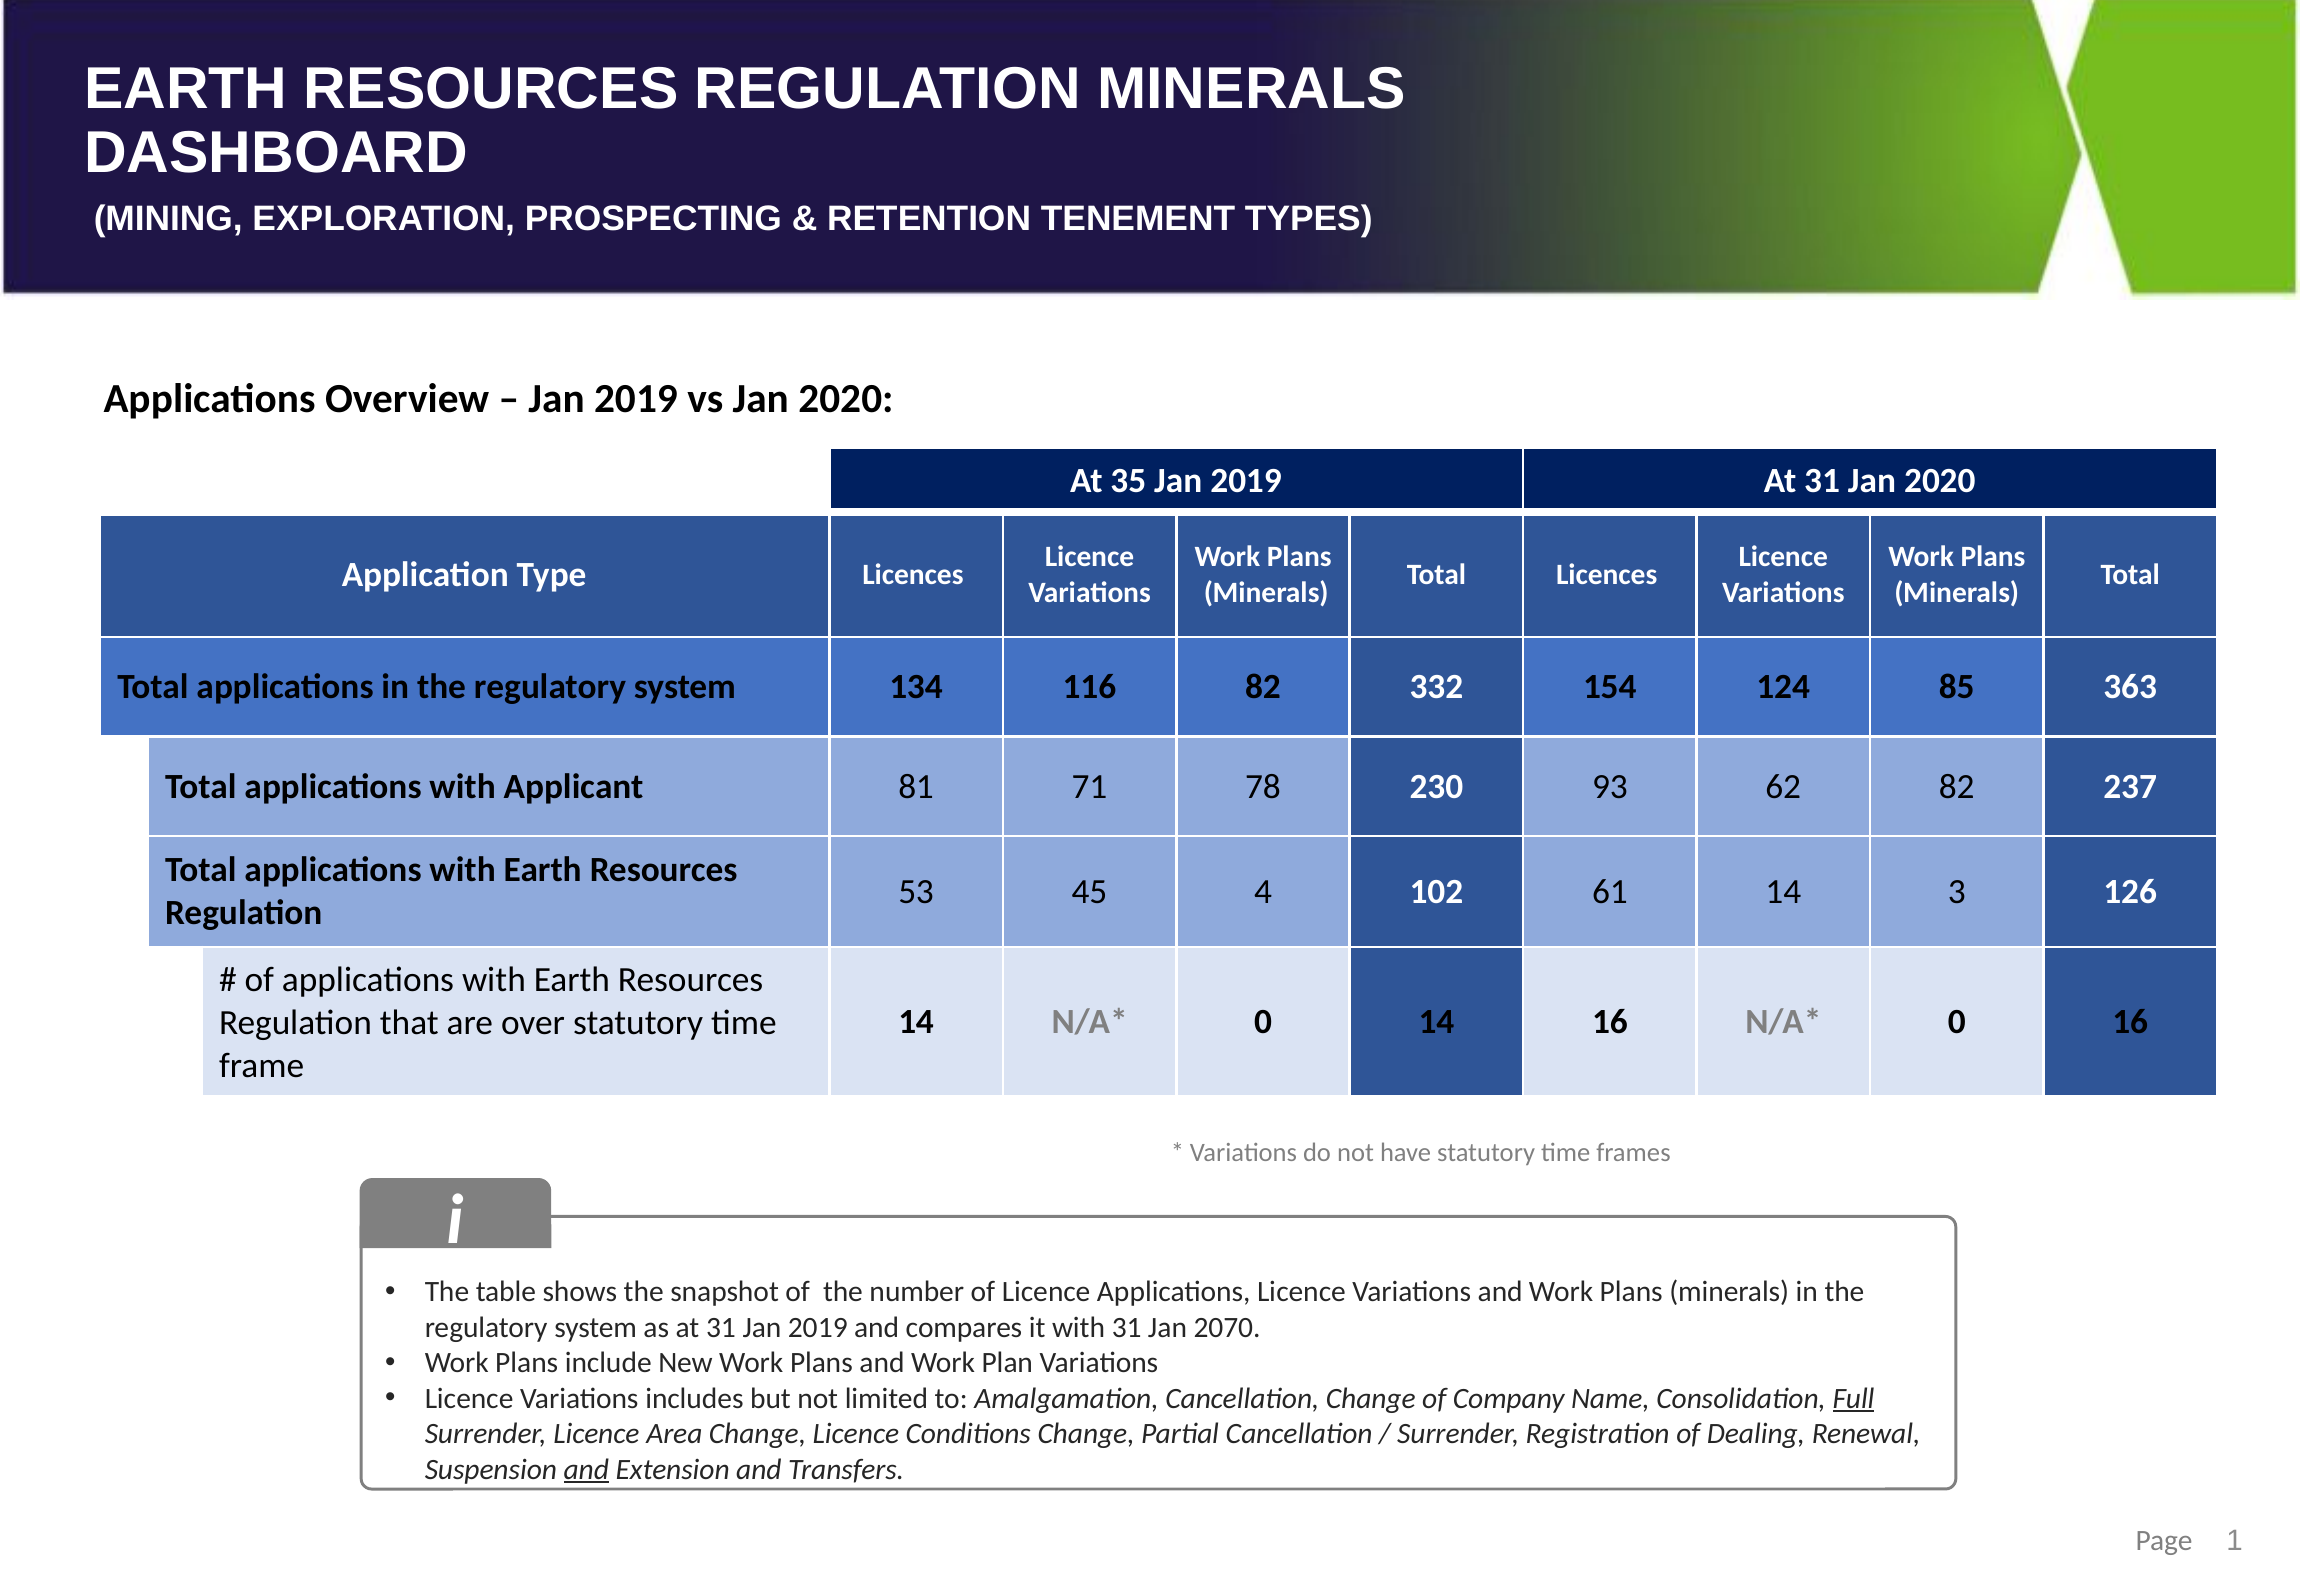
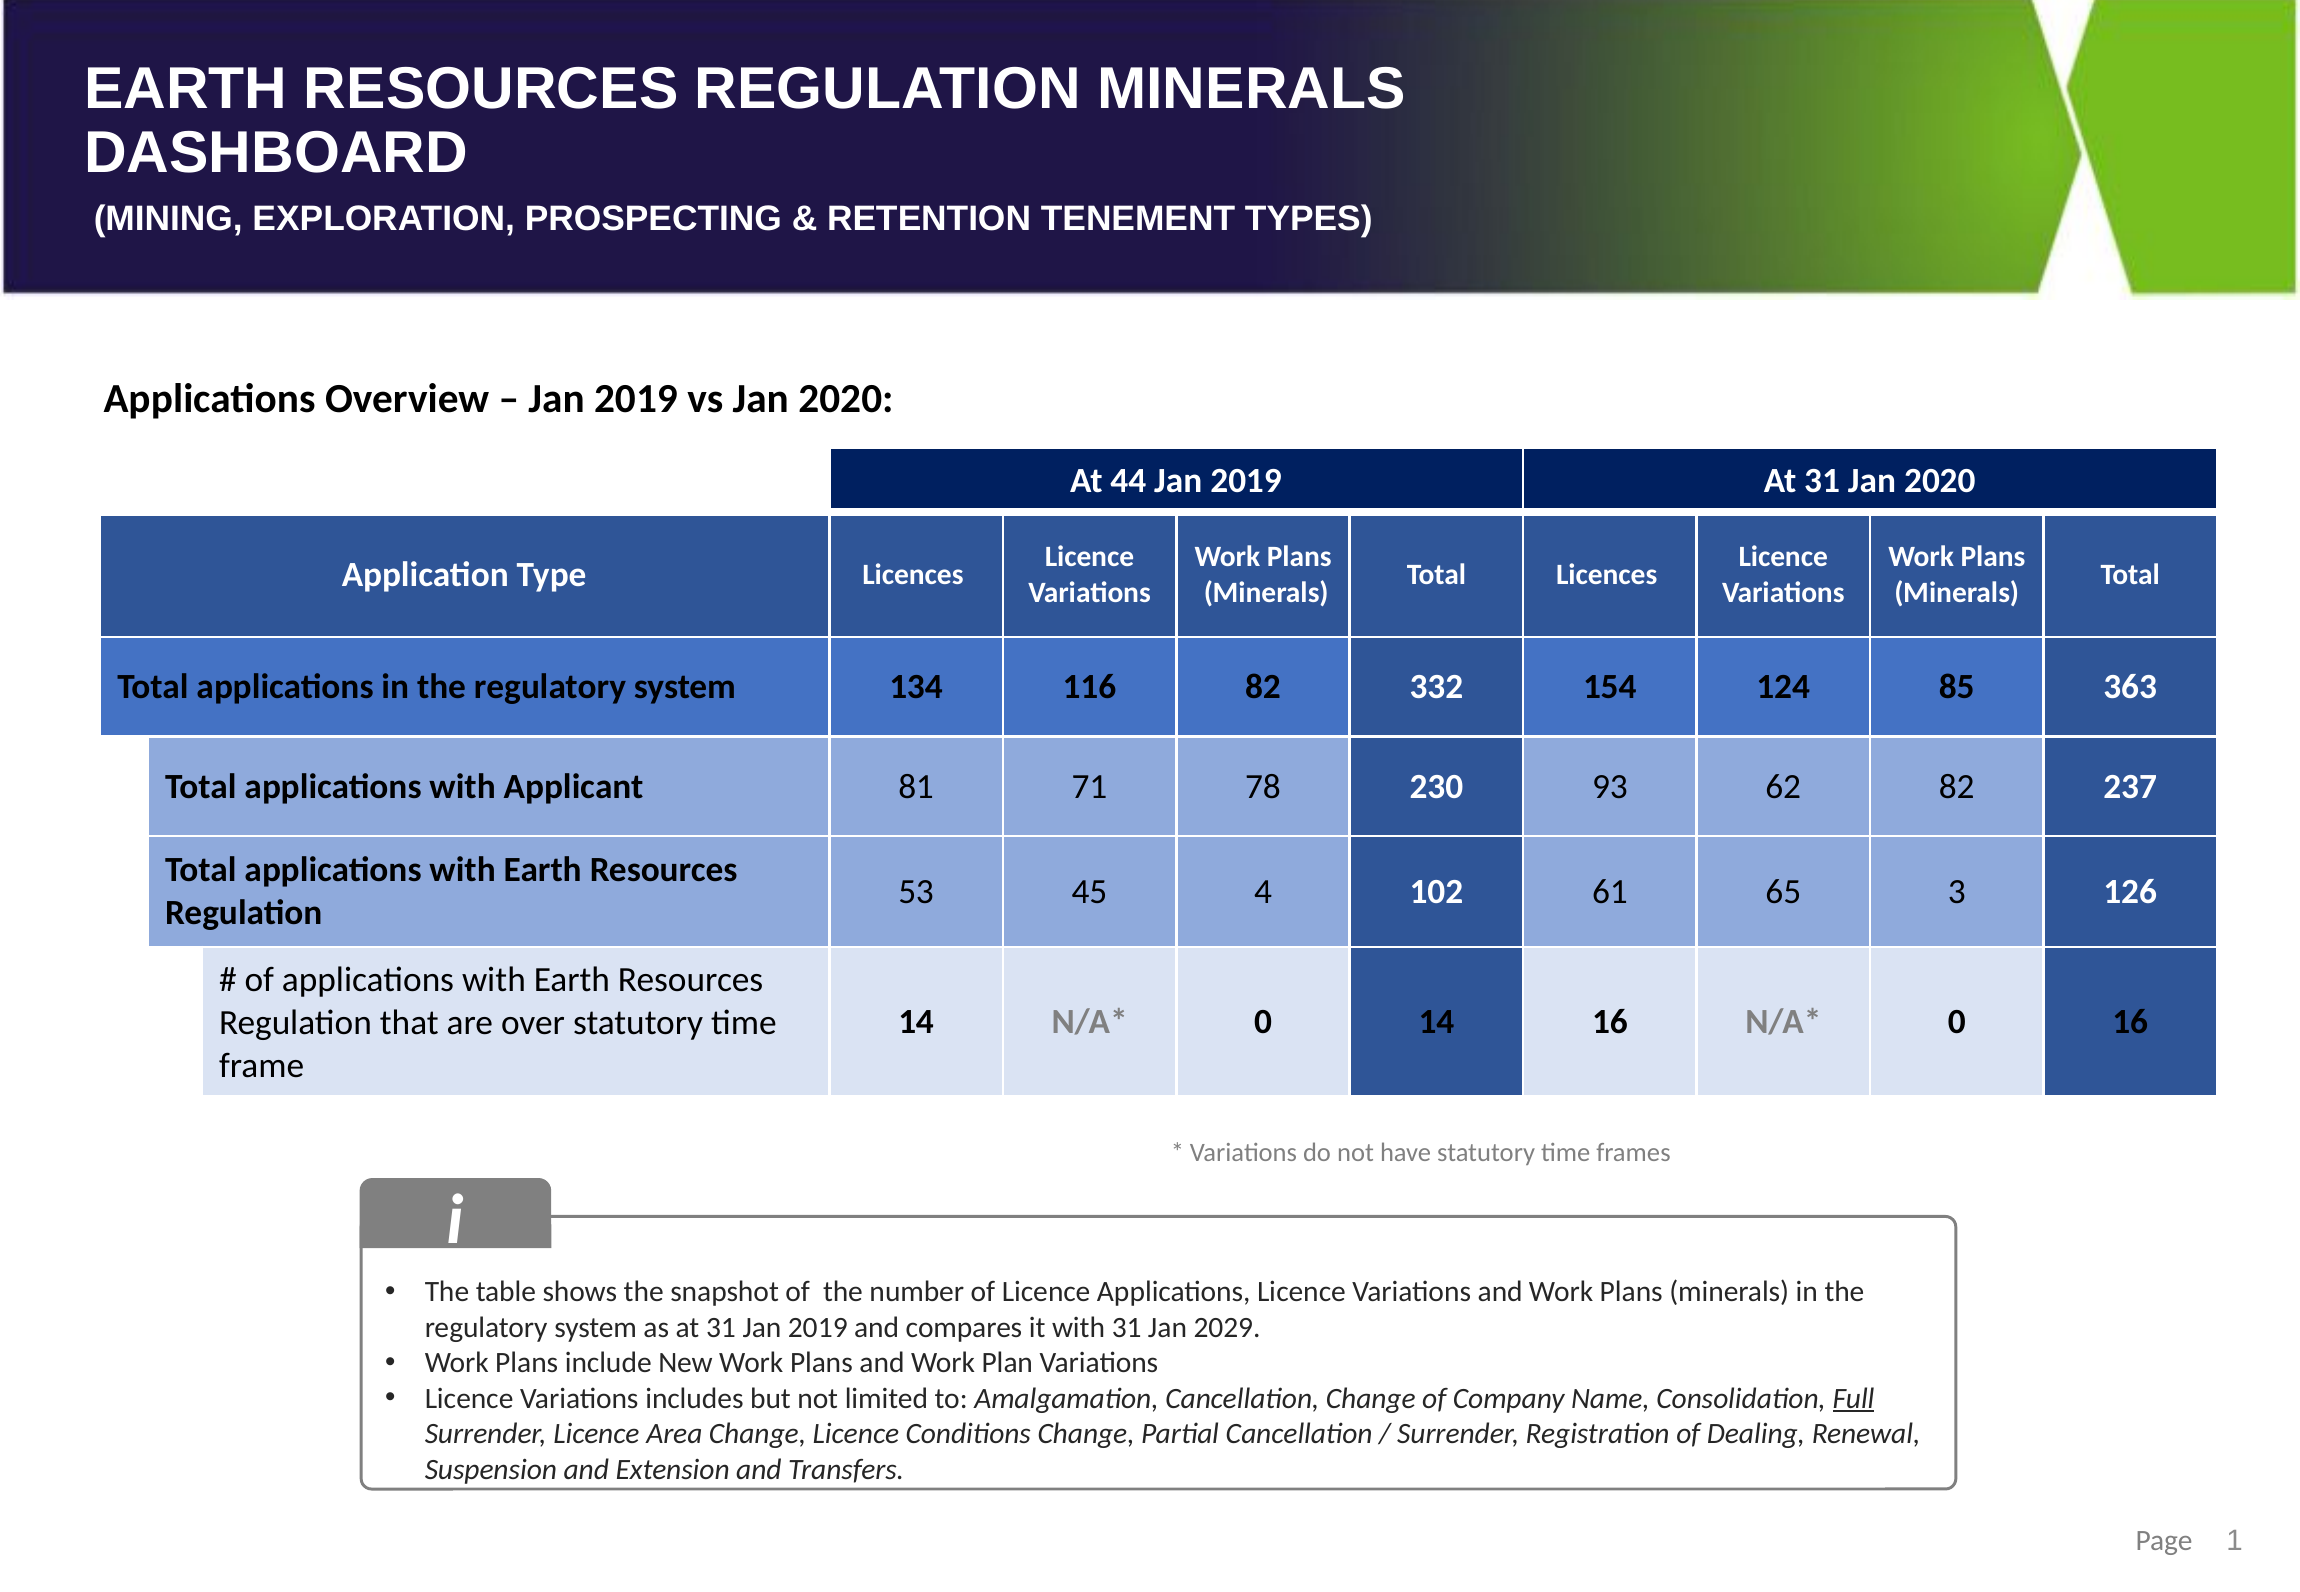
35: 35 -> 44 (1128, 481)
61 14: 14 -> 65 (1783, 892)
2070: 2070 -> 2029 (1227, 1328)
and underline: present -> none (586, 1470)
